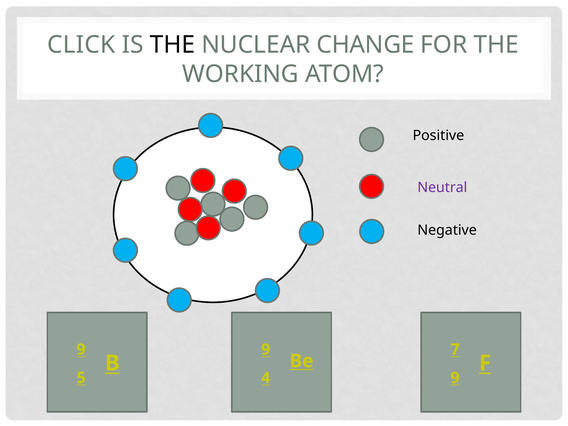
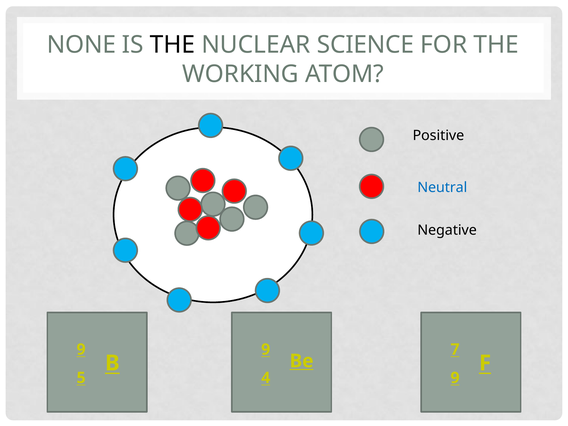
CLICK: CLICK -> NONE (81, 45)
CHANGE: CHANGE -> SCIENCE (365, 45)
Neutral colour: purple -> blue (442, 187)
